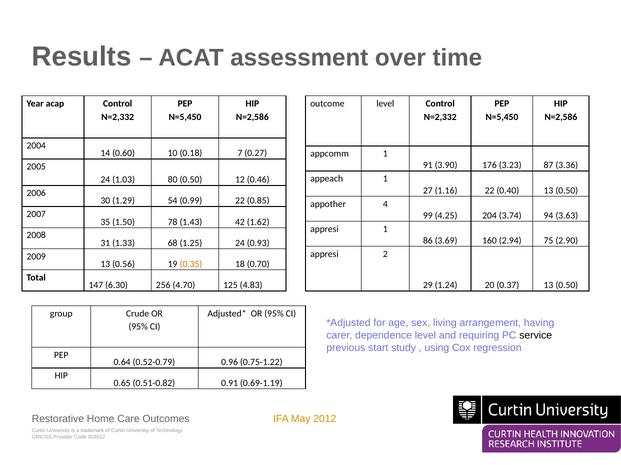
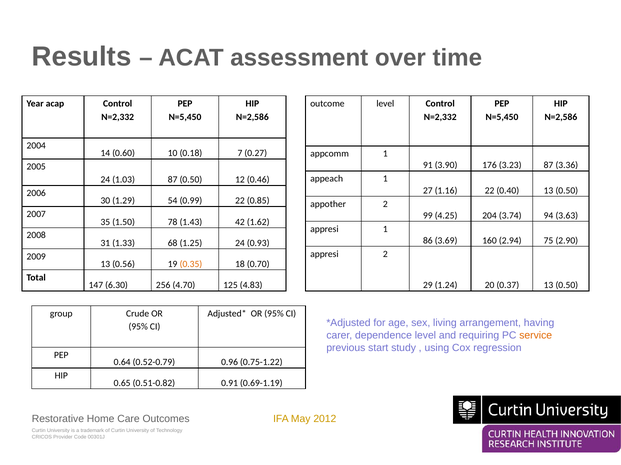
1.03 80: 80 -> 87 (173, 180)
appother 4: 4 -> 2 (385, 204)
service colour: black -> orange (536, 336)
